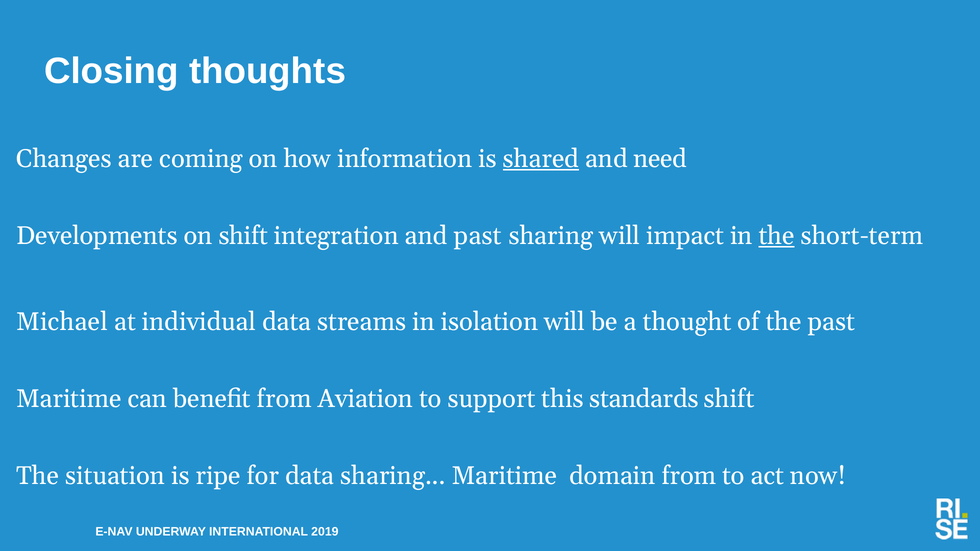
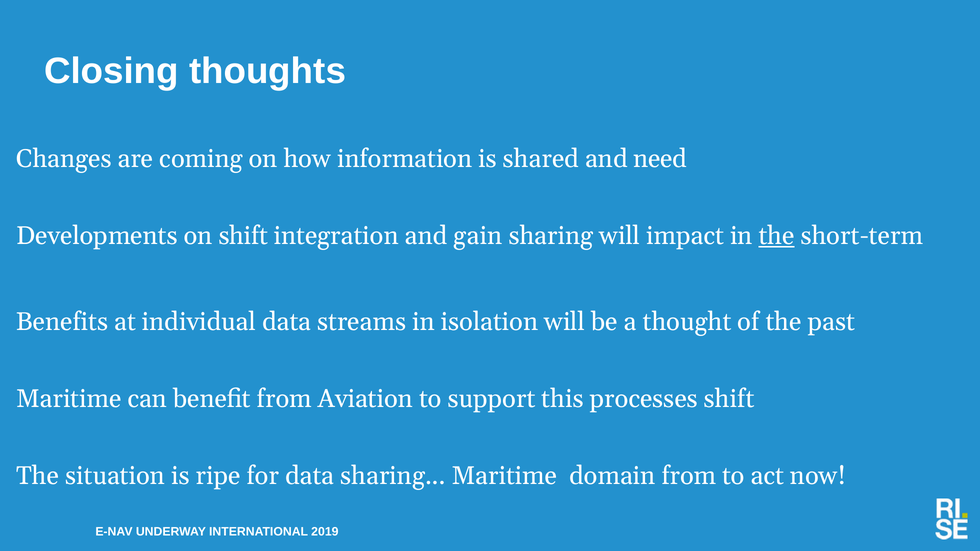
shared underline: present -> none (541, 159)
and past: past -> gain (478, 236)
Michael: Michael -> Benefits (62, 322)
standards: standards -> processes (644, 399)
